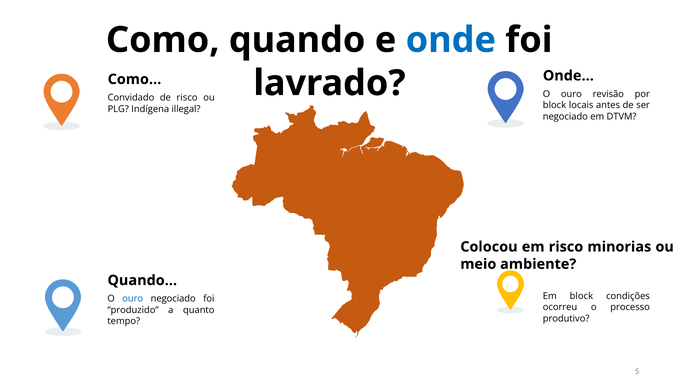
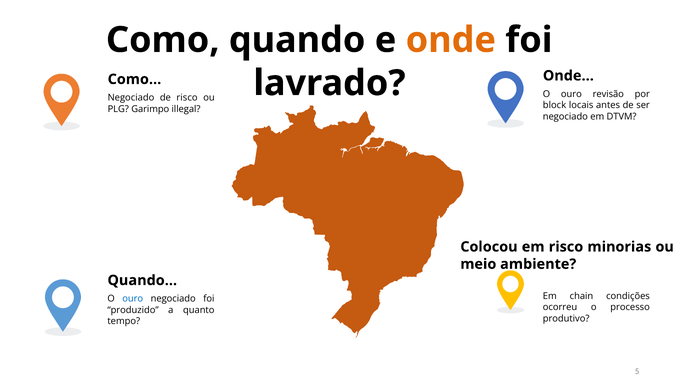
onde colour: blue -> orange (451, 40)
Convidado: Convidado -> Negociado (131, 98)
Indígena: Indígena -> Garimpo (150, 109)
Em block: block -> chain (581, 296)
